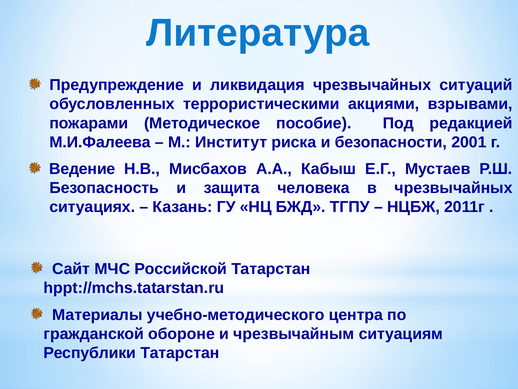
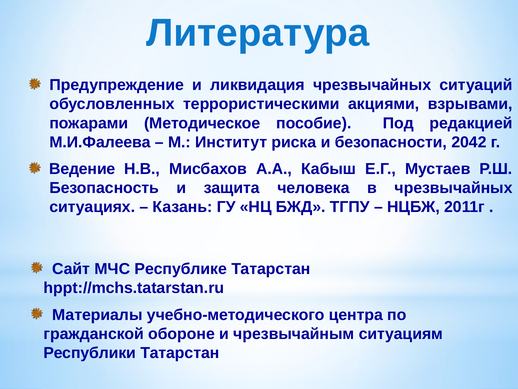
2001: 2001 -> 2042 (469, 142)
Российской: Российской -> Республике (181, 269)
